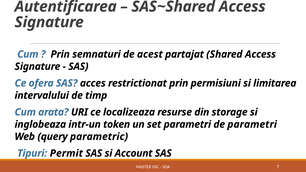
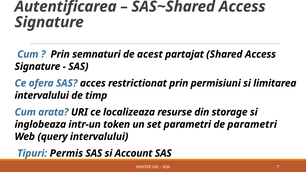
query parametric: parametric -> intervalului (99, 137)
Permit: Permit -> Permis (66, 153)
